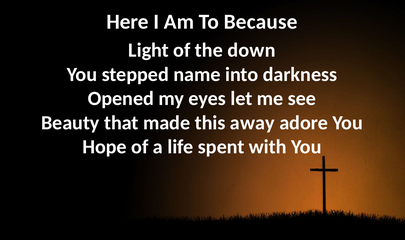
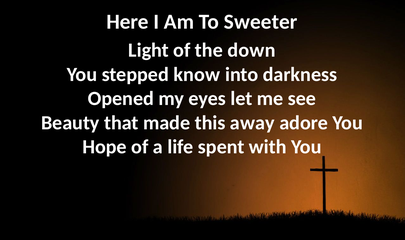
Because: Because -> Sweeter (261, 22)
name: name -> know (197, 74)
